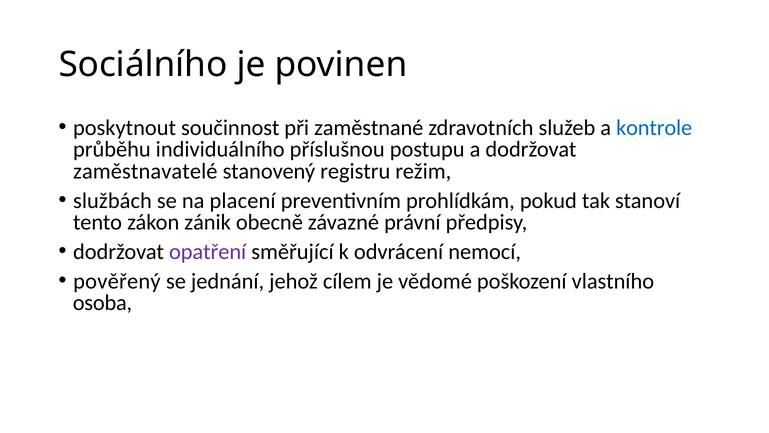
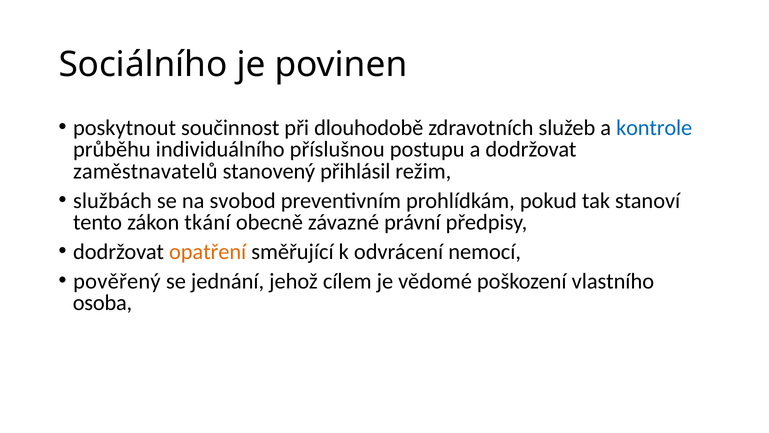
zaměstnané: zaměstnané -> dlouhodobě (369, 128)
zaměstnavatelé: zaměstnavatelé -> zaměstnavatelů (145, 171)
registru: registru -> přihlásil (355, 171)
placení: placení -> svobod (243, 201)
zánik: zánik -> tkání (207, 222)
opatření colour: purple -> orange (208, 252)
